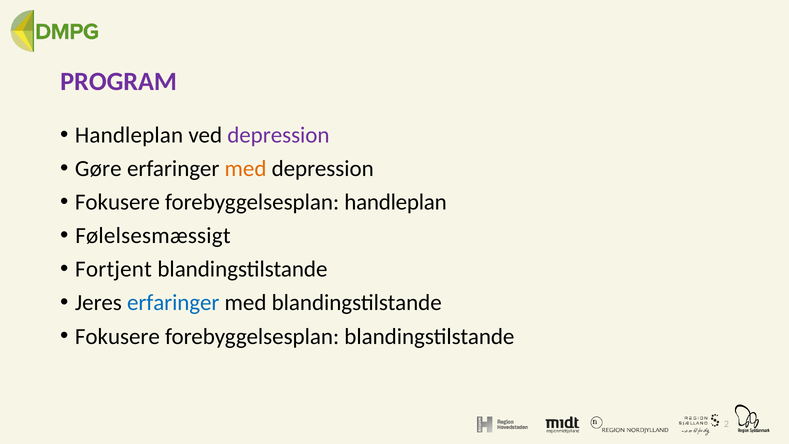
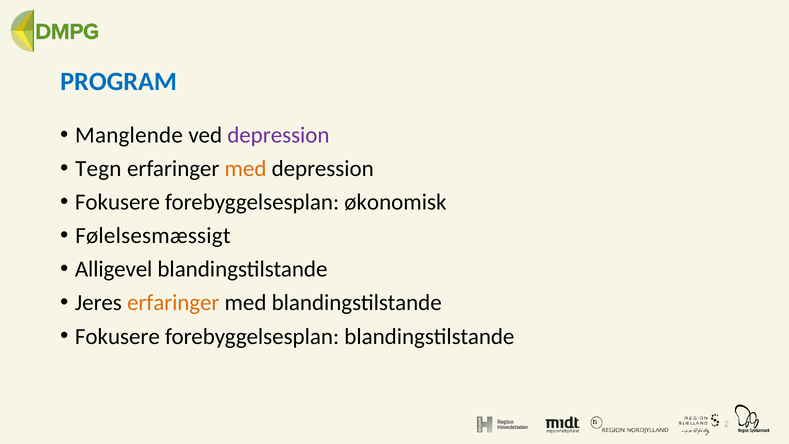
PROGRAM colour: purple -> blue (119, 82)
Handleplan: Handleplan -> Manglende (129, 135)
Gøre: Gøre -> Tegn (98, 169)
forebyggelsesplan handleplan: handleplan -> økonomisk (395, 202)
Fortjent: Fortjent -> Alligevel (114, 269)
erfaringer colour: blue -> orange (173, 303)
